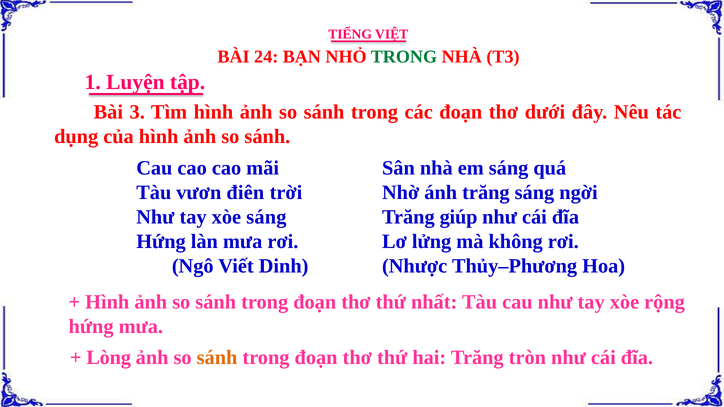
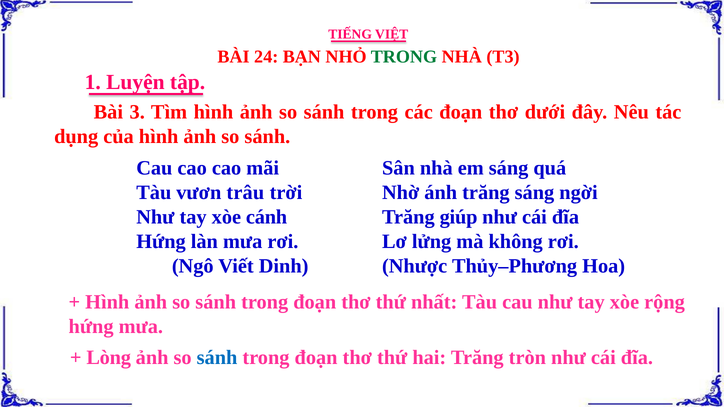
điên: điên -> trâu (245, 193)
xòe sáng: sáng -> cánh (267, 217)
sánh colour: orange -> blue (217, 357)
